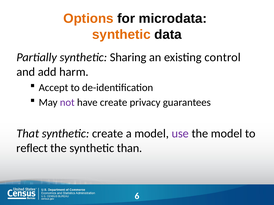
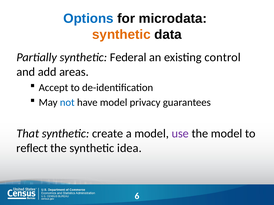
Options colour: orange -> blue (88, 19)
Sharing: Sharing -> Federal (128, 57)
harm: harm -> areas (74, 72)
not colour: purple -> blue (67, 103)
have create: create -> model (114, 103)
than: than -> idea (129, 149)
